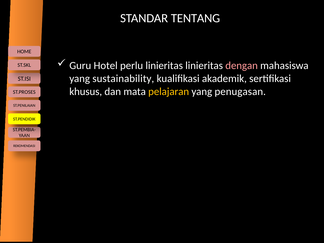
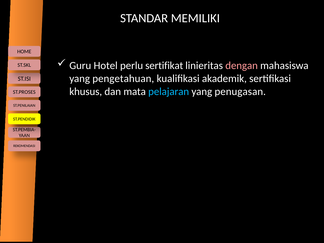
TENTANG: TENTANG -> MEMILIKI (195, 18)
perlu linieritas: linieritas -> sertifikat (164, 66)
sustainability: sustainability -> pengetahuan (123, 78)
pelajaran colour: yellow -> light blue (169, 91)
